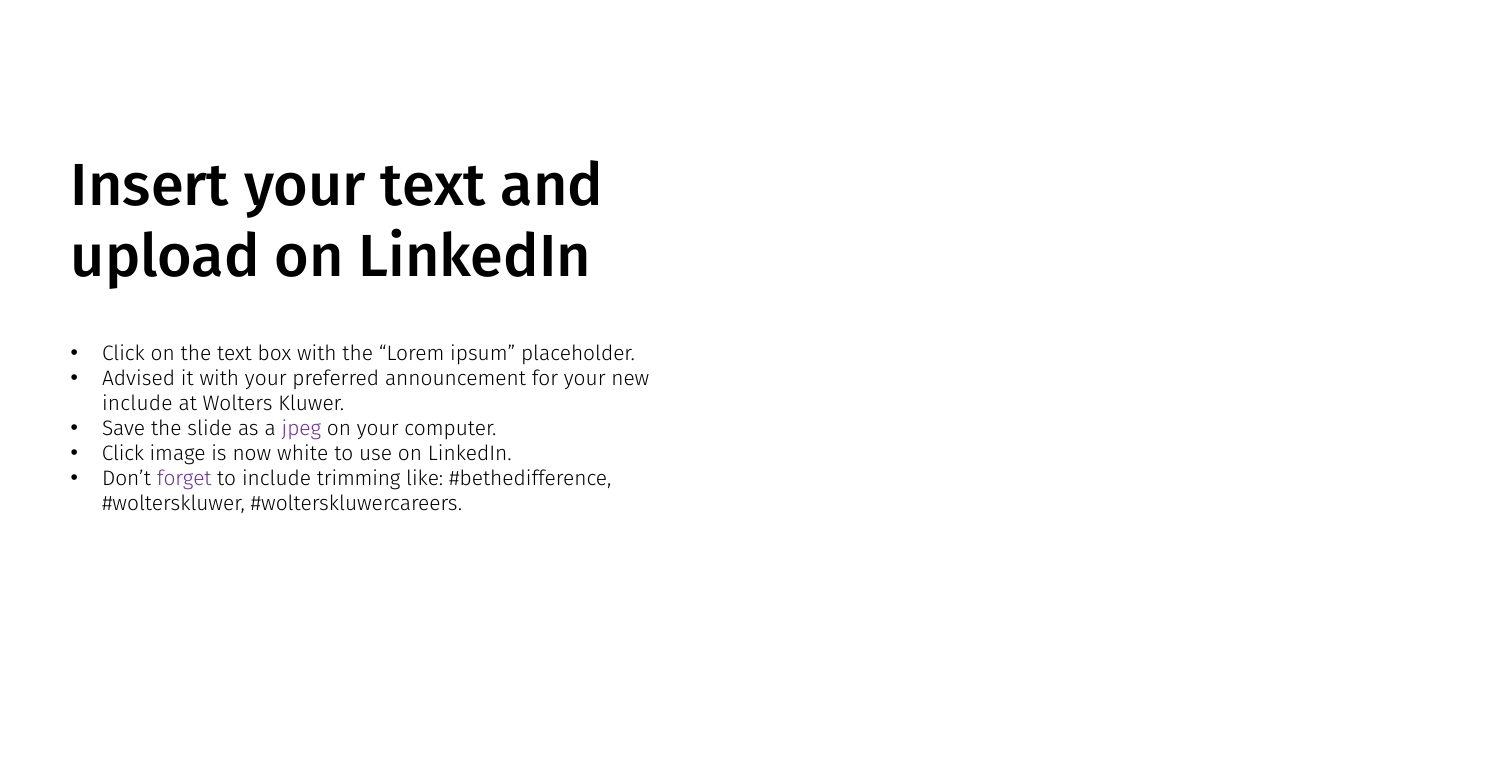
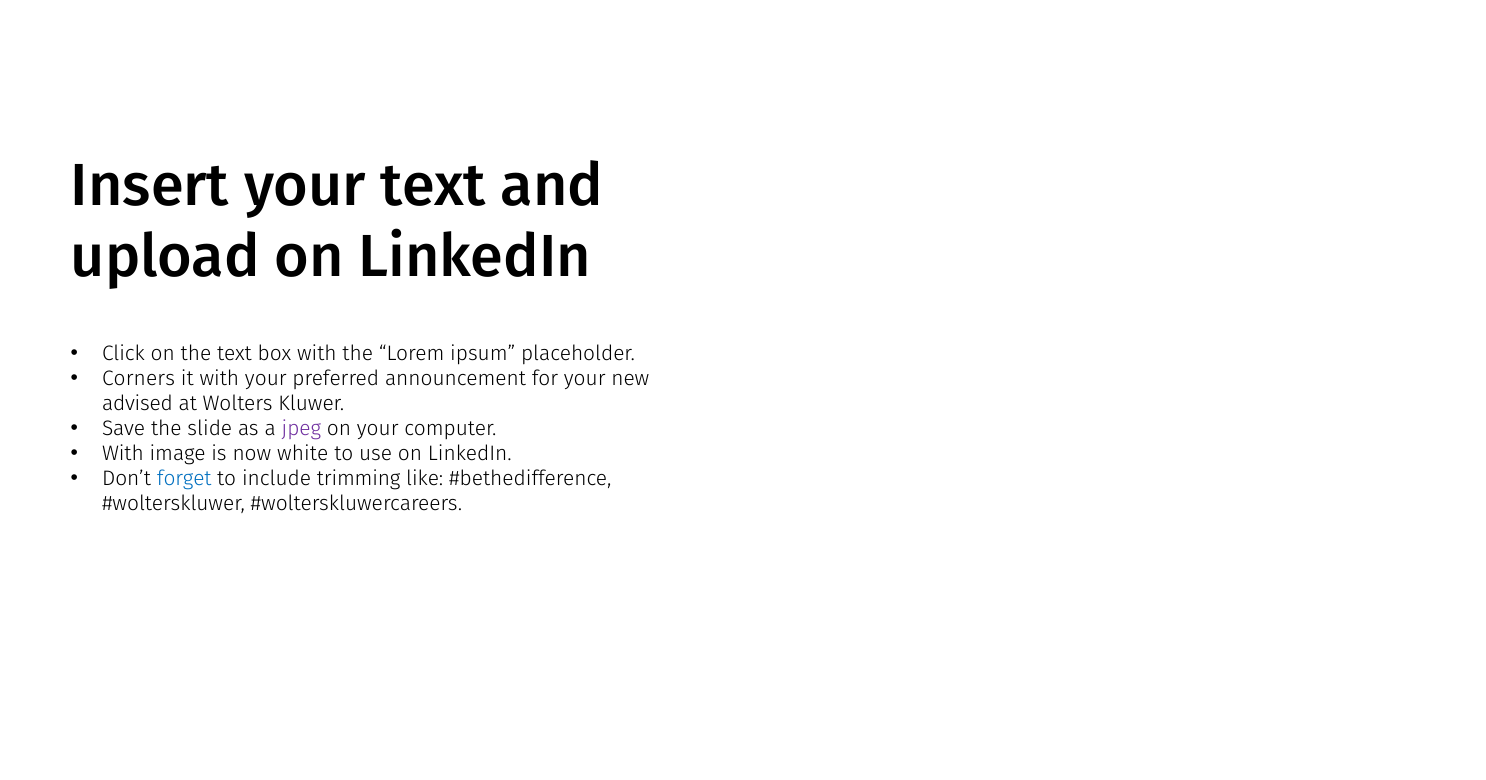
Advised: Advised -> Corners (139, 378)
include: include -> advised (137, 403)
Click: Click -> With (123, 454)
forget colour: purple -> blue (184, 479)
